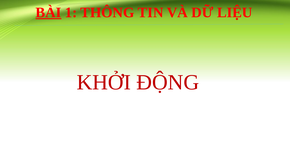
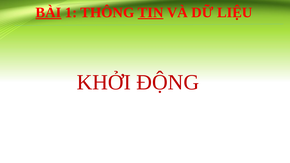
TIN underline: none -> present (151, 12)
